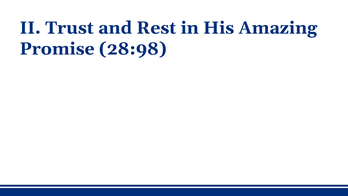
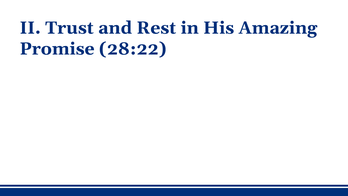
28:98: 28:98 -> 28:22 (133, 49)
